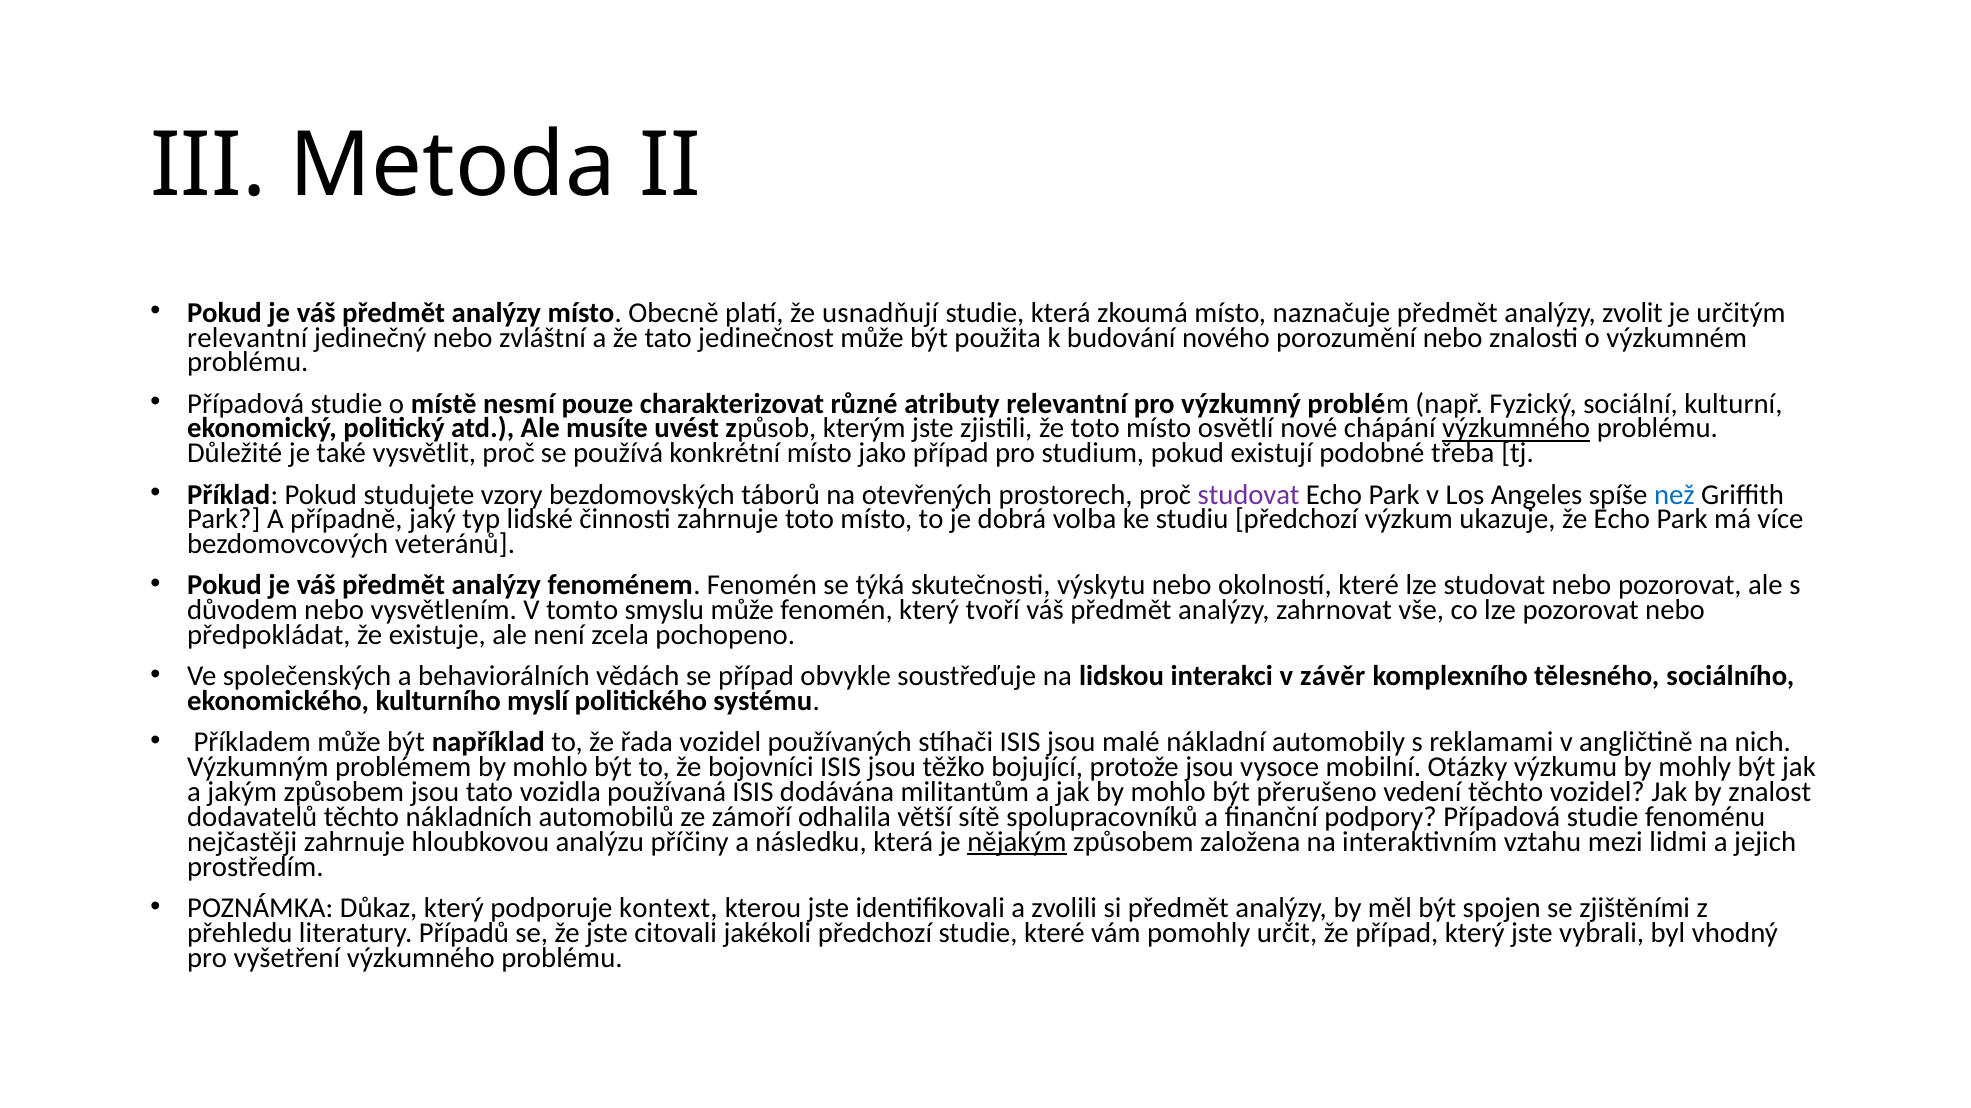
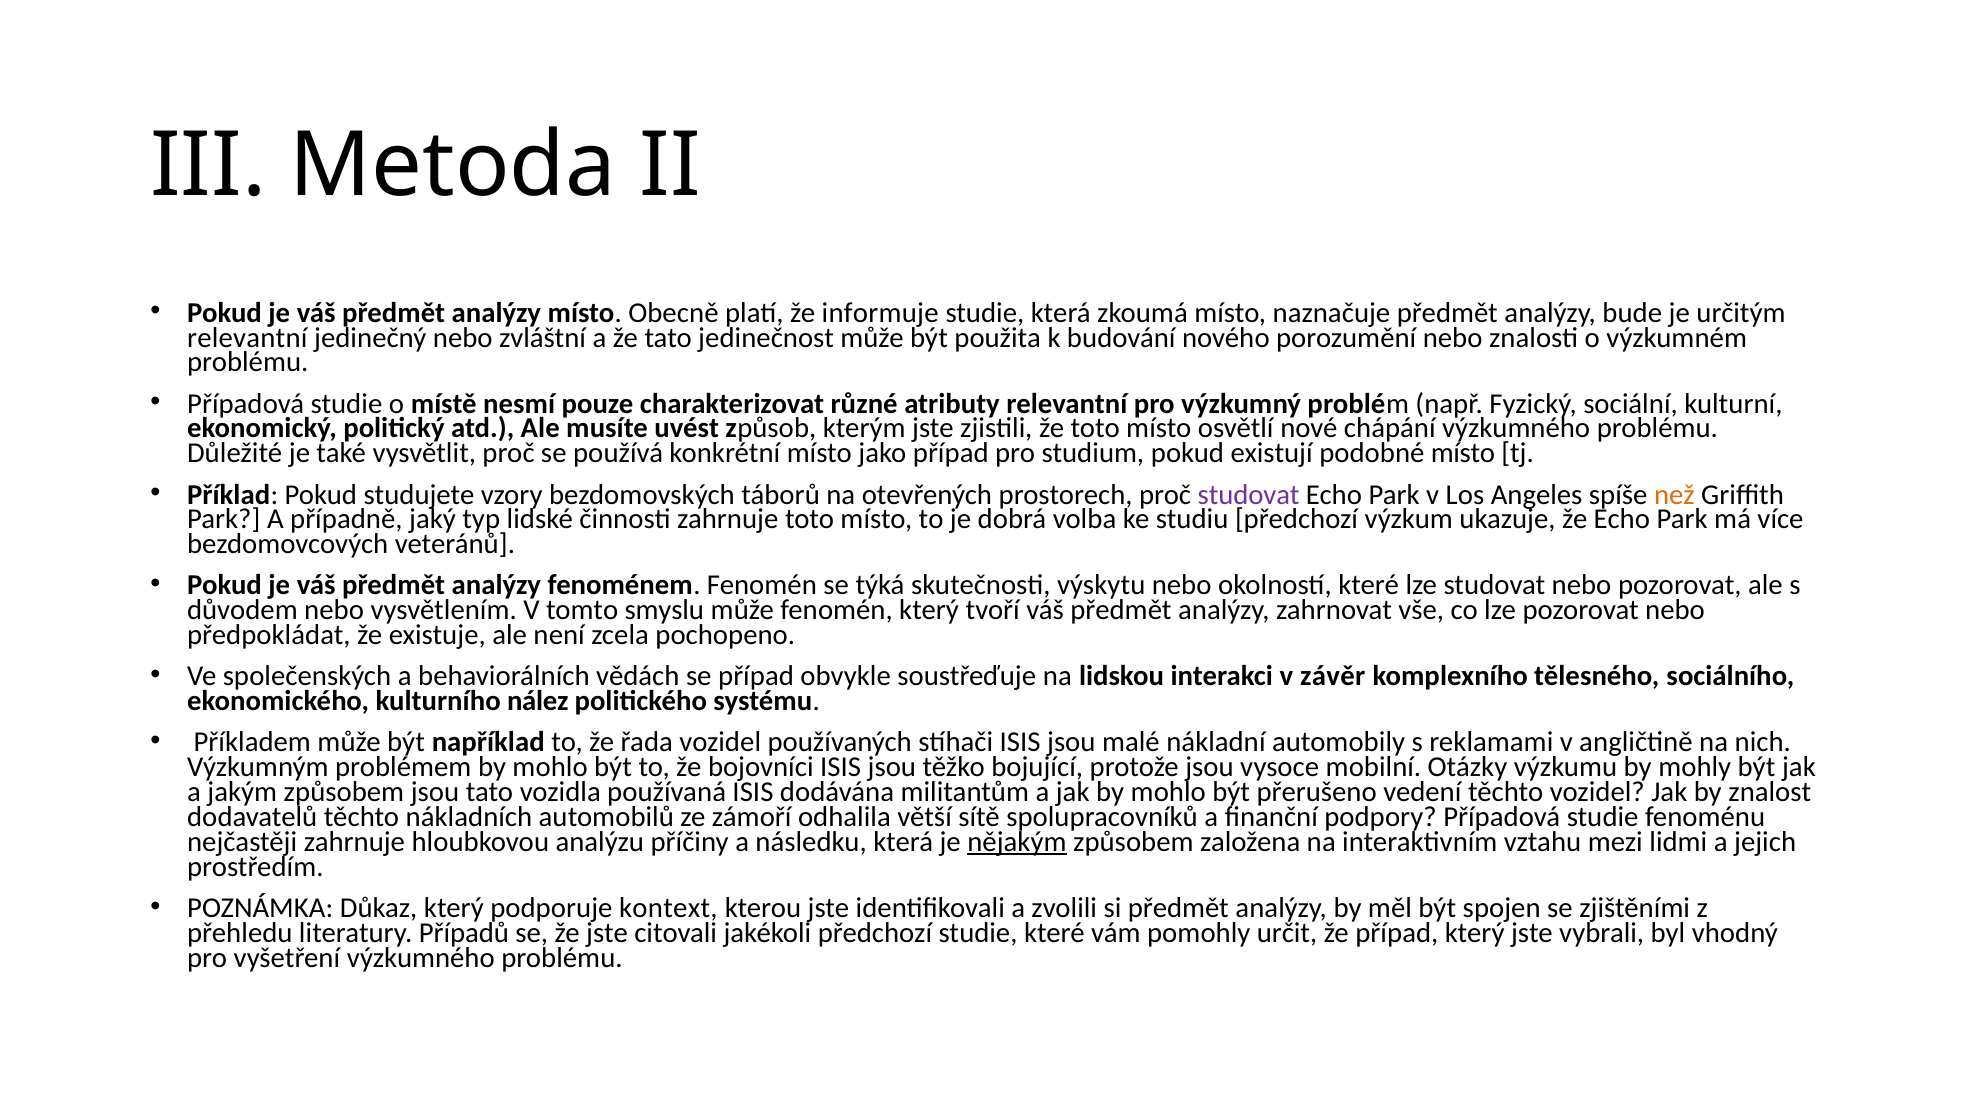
usnadňují: usnadňují -> informuje (880, 313)
zvolit: zvolit -> bude (1632, 313)
výzkumného underline: present -> none (1516, 429)
podobné třeba: třeba -> místo (1463, 454)
než colour: blue -> orange (1674, 495)
myslí: myslí -> nález (538, 702)
